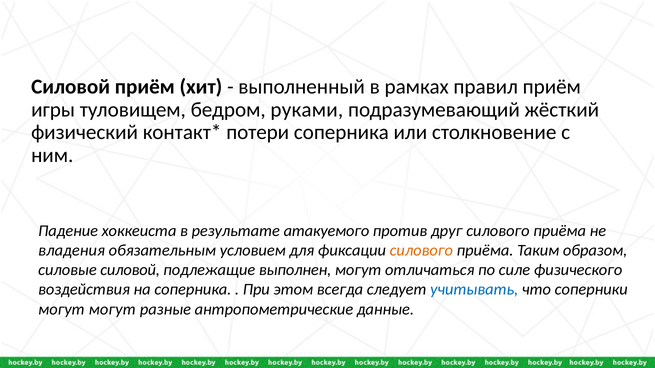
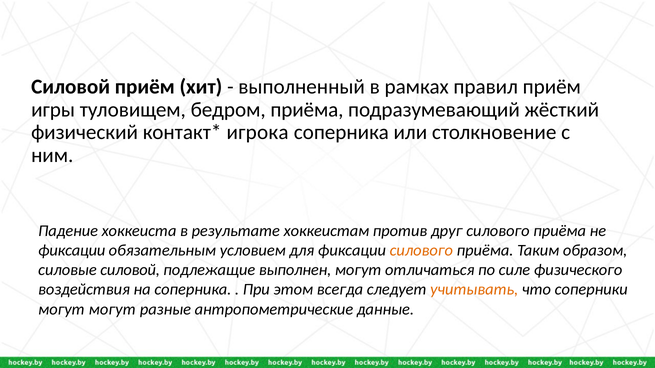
бедром руками: руками -> приёма (307, 110)
потери: потери -> игрока (258, 133)
атакуемого: атакуемого -> хоккеистам (326, 231)
владения: владения -> фиксации (72, 251)
учитывать colour: blue -> orange (474, 290)
